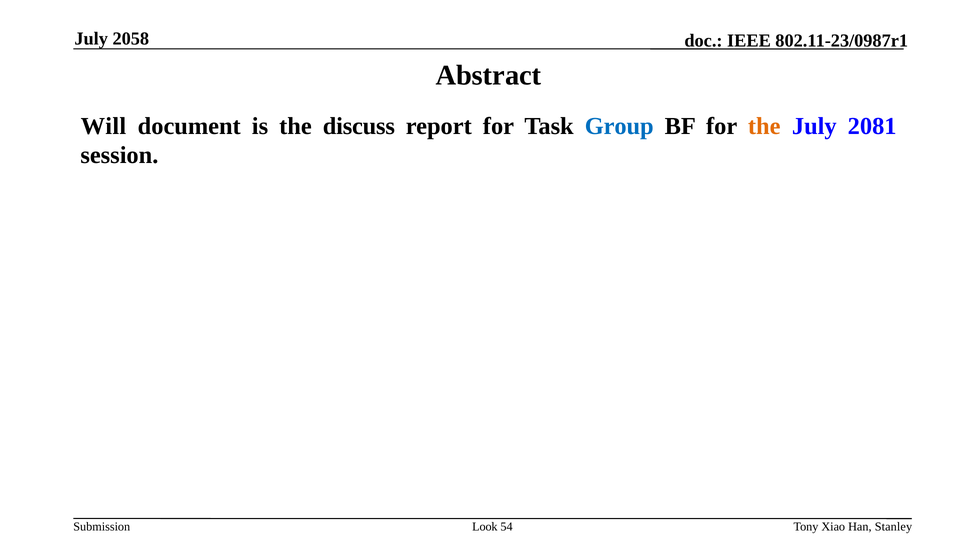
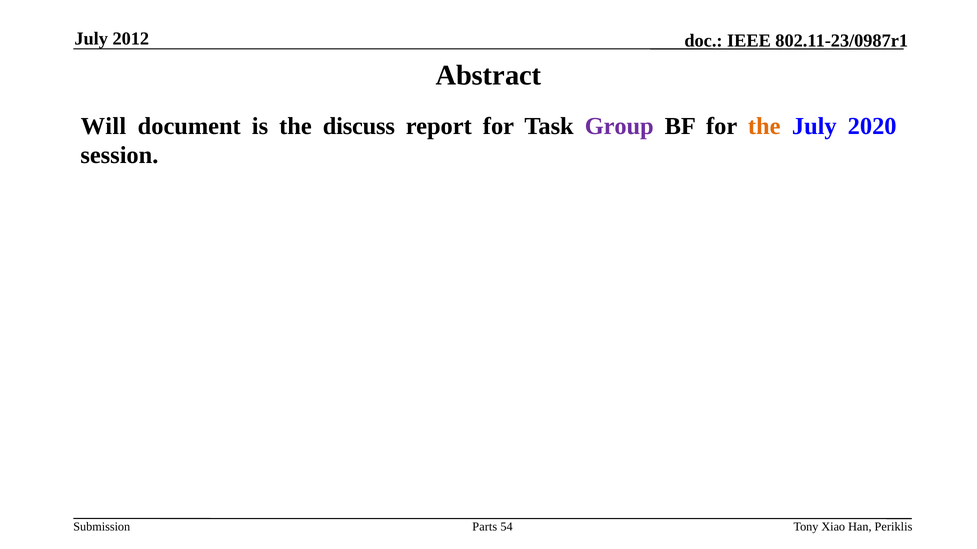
2058: 2058 -> 2012 (131, 39)
Group colour: blue -> purple (619, 126)
2081: 2081 -> 2020 (872, 126)
Look: Look -> Parts (485, 527)
Stanley: Stanley -> Periklis (893, 527)
